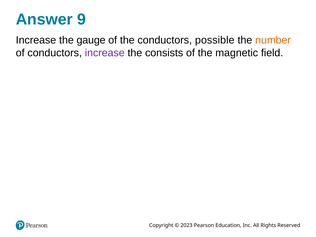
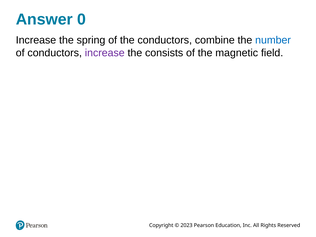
9: 9 -> 0 (82, 19)
gauge: gauge -> spring (91, 40)
possible: possible -> combine (215, 40)
number colour: orange -> blue (273, 40)
